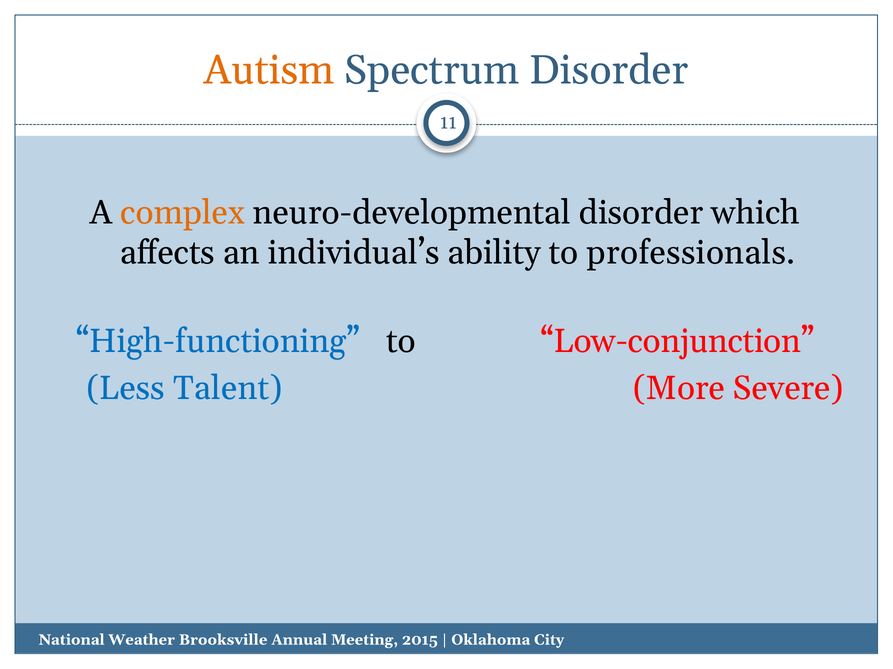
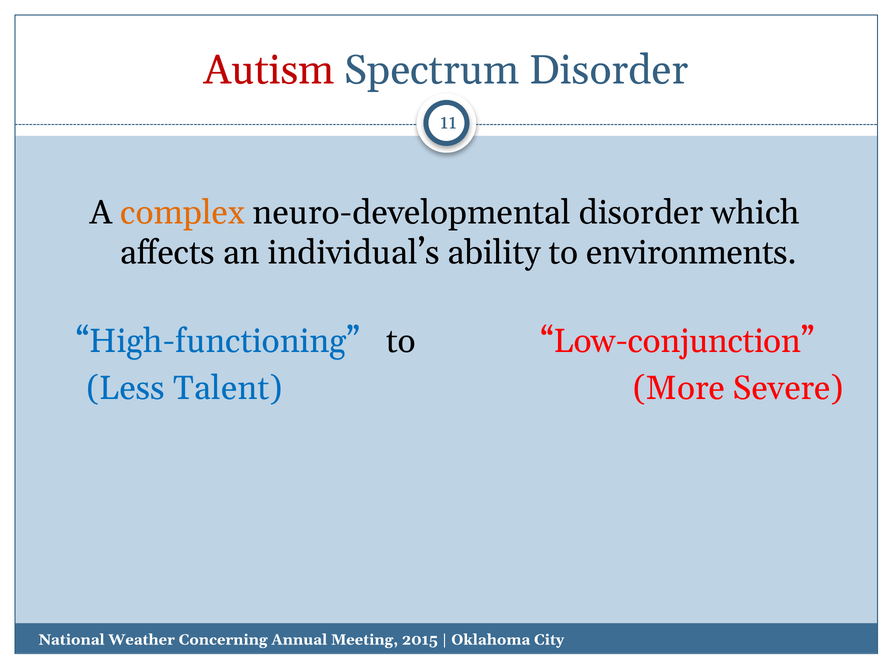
Autism colour: orange -> red (269, 70)
professionals: professionals -> environments (691, 253)
Brooksville: Brooksville -> Concerning (223, 640)
